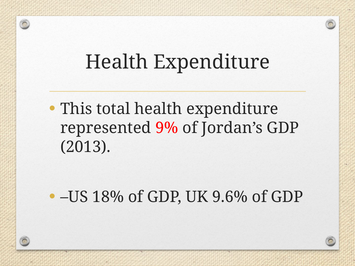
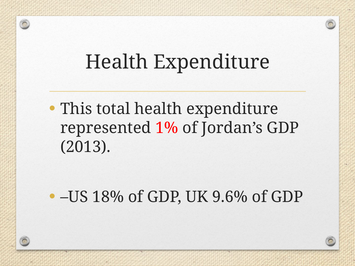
9%: 9% -> 1% (167, 128)
